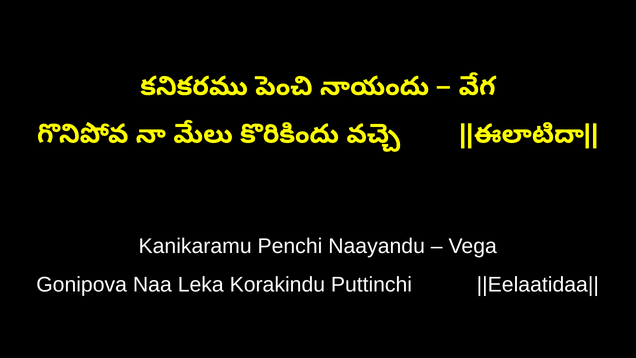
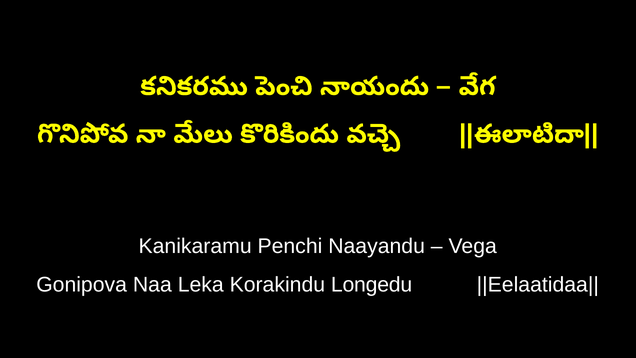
Puttinchi: Puttinchi -> Longedu (372, 284)
